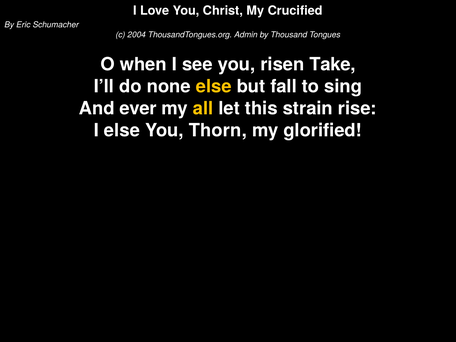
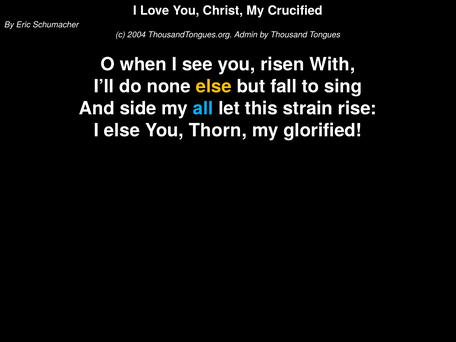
Take: Take -> With (332, 64)
ever: ever -> side (138, 108)
all colour: yellow -> light blue (203, 108)
